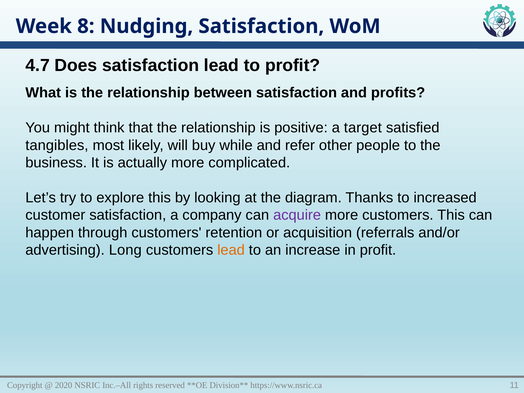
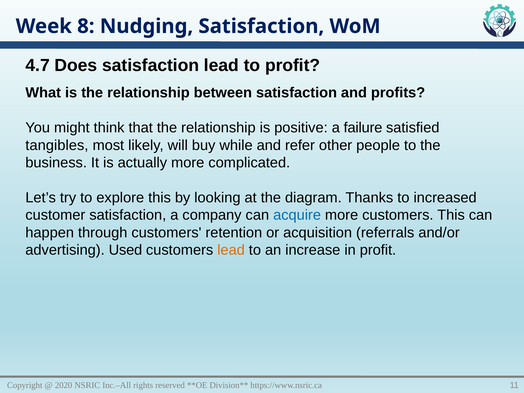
target: target -> failure (363, 128)
acquire colour: purple -> blue (297, 215)
Long: Long -> Used (125, 250)
